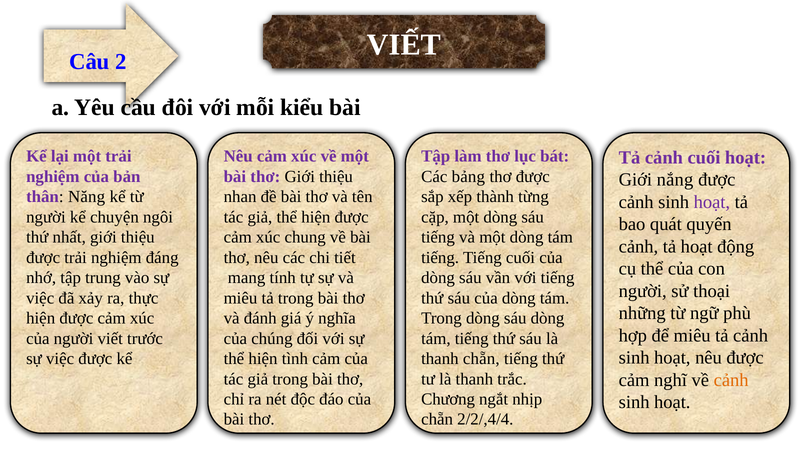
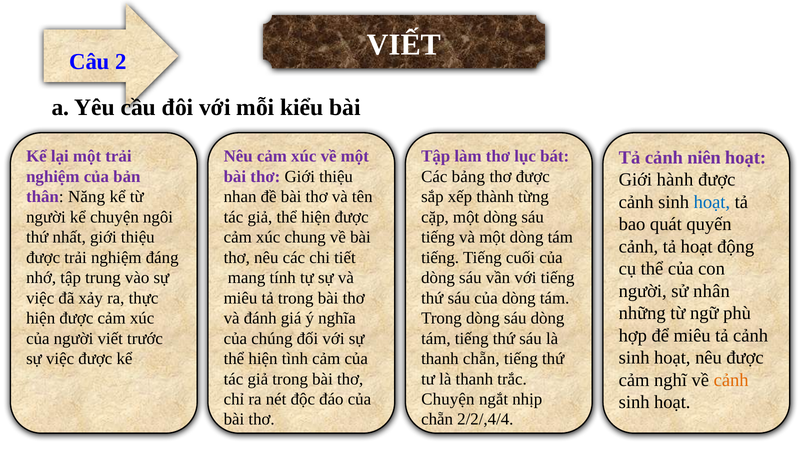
cảnh cuối: cuối -> niên (704, 158)
nắng: nắng -> hành (675, 180)
hoạt colour: purple -> blue (712, 202)
thoại: thoại -> nhân (712, 291)
Chương: Chương -> Chuyện (448, 399)
